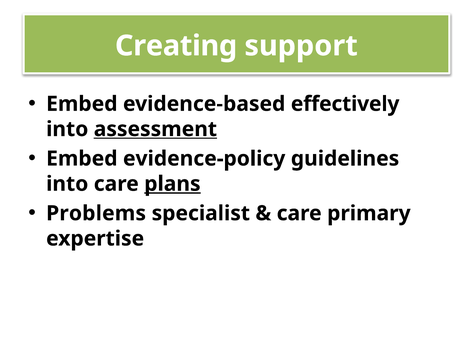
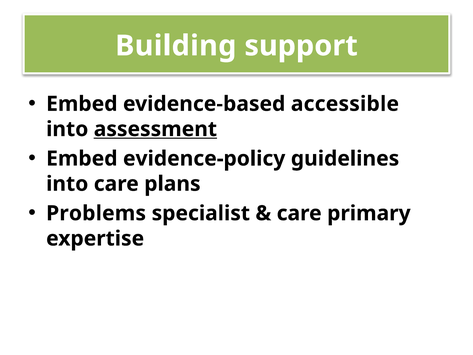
Creating: Creating -> Building (176, 46)
effectively: effectively -> accessible (345, 104)
plans underline: present -> none (172, 184)
